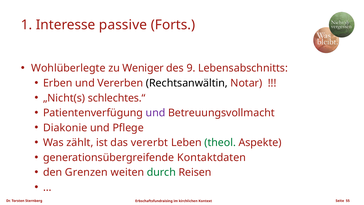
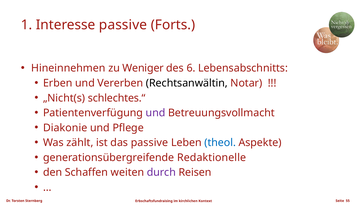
Wohlüberlegte: Wohlüberlegte -> Hineinnehmen (68, 68)
9: 9 -> 6 (191, 68)
das vererbt: vererbt -> passive (149, 143)
theol colour: green -> blue (220, 143)
Kontaktdaten: Kontaktdaten -> Redaktionelle (212, 157)
Grenzen: Grenzen -> Schaffen (86, 172)
durch colour: green -> purple (161, 172)
